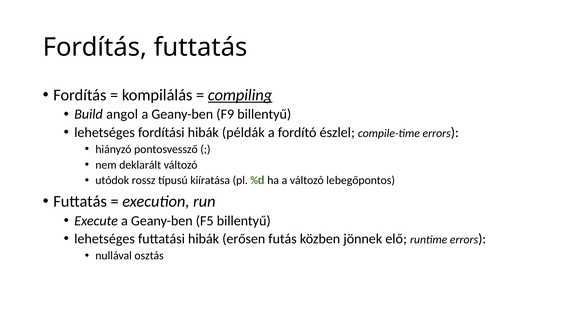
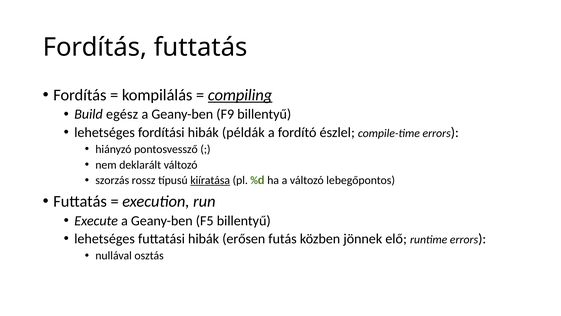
angol: angol -> egész (122, 114)
utódok: utódok -> szorzás (112, 180)
kiíratása underline: none -> present (210, 180)
